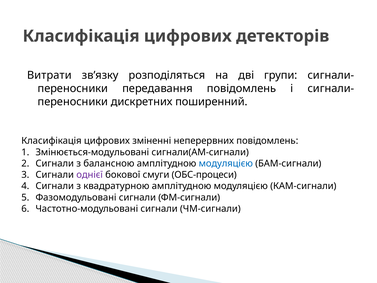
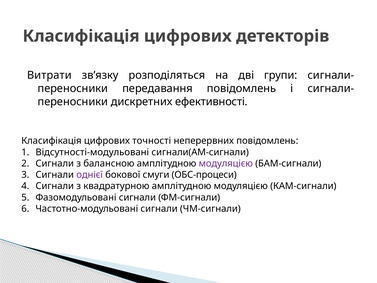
поширенний: поширенний -> ефективності (211, 102)
зміненні: зміненні -> точності (152, 141)
Змінюється-модульовані: Змінюється-модульовані -> Відсутності-модульовані (92, 152)
модуляцією colour: blue -> purple (226, 163)
